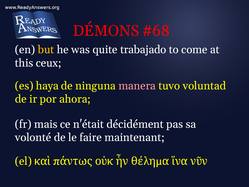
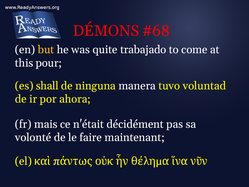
ceux: ceux -> pour (49, 63)
haya: haya -> shall (47, 86)
manera colour: pink -> white (137, 86)
